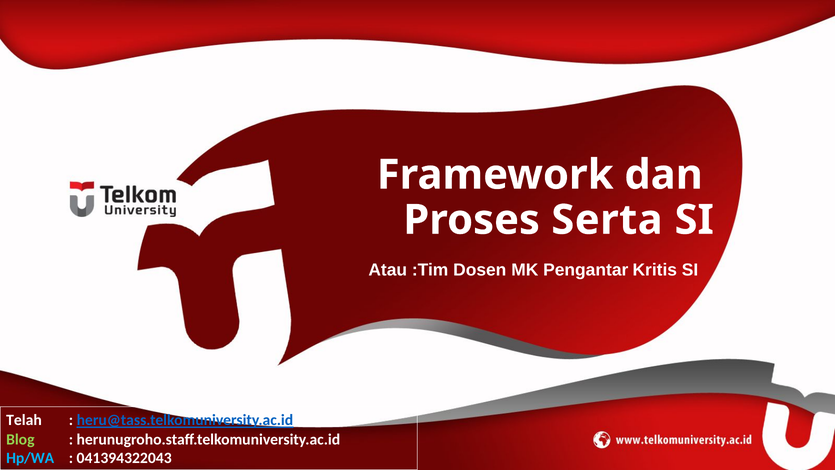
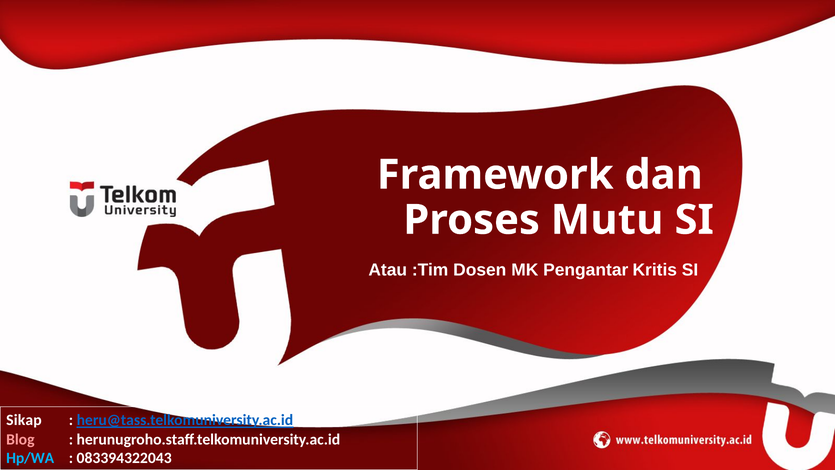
Serta: Serta -> Mutu (607, 220)
Telah: Telah -> Sikap (24, 420)
Blog colour: light green -> pink (20, 439)
041394322043: 041394322043 -> 083394322043 (124, 458)
